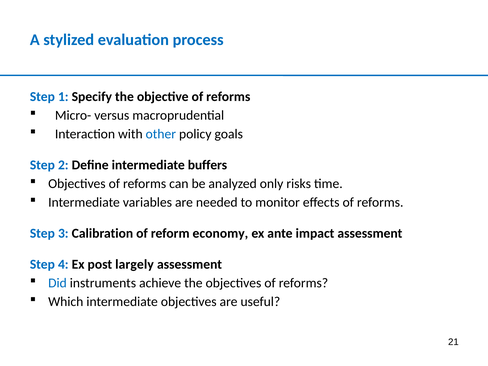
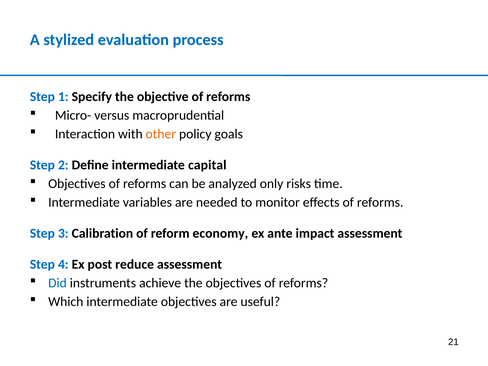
other colour: blue -> orange (161, 134)
buffers: buffers -> capital (207, 165)
largely: largely -> reduce (135, 264)
